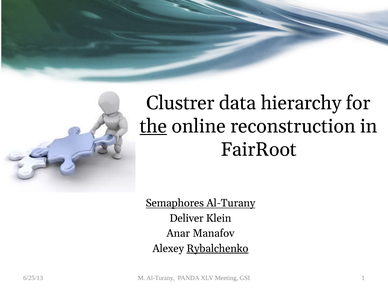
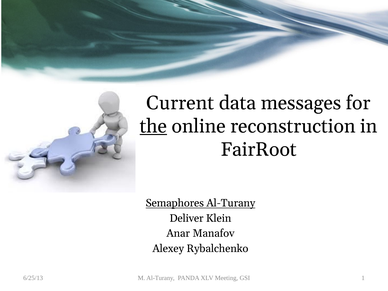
Clustrer: Clustrer -> Current (180, 103)
hierarchy: hierarchy -> messages (301, 103)
Rybalchenko underline: present -> none (217, 249)
